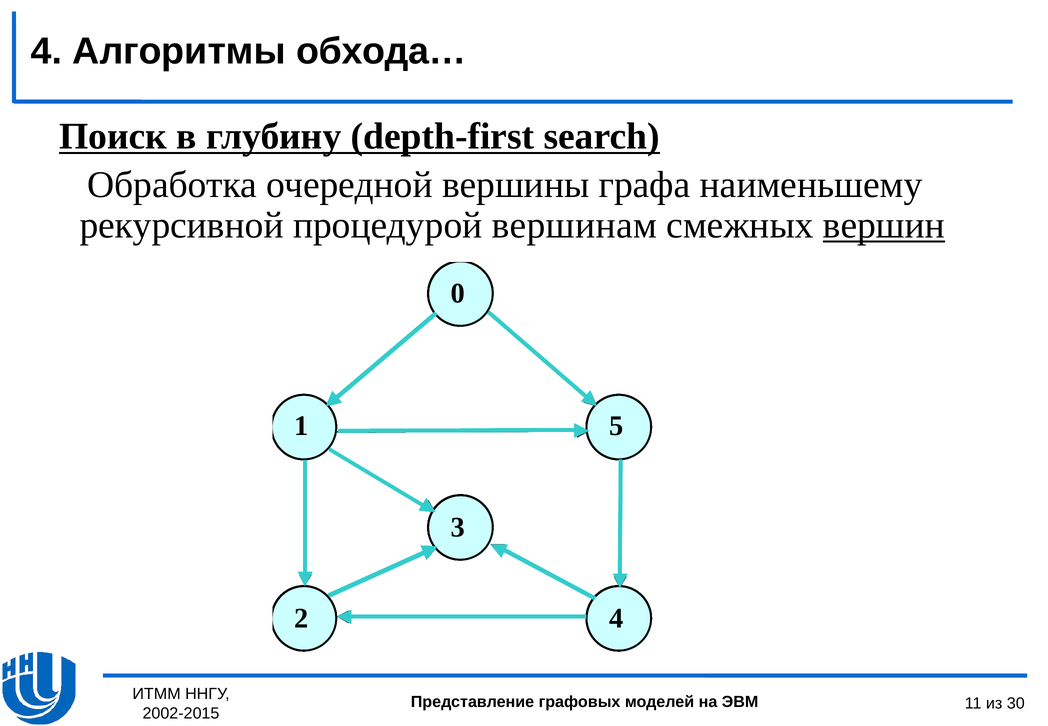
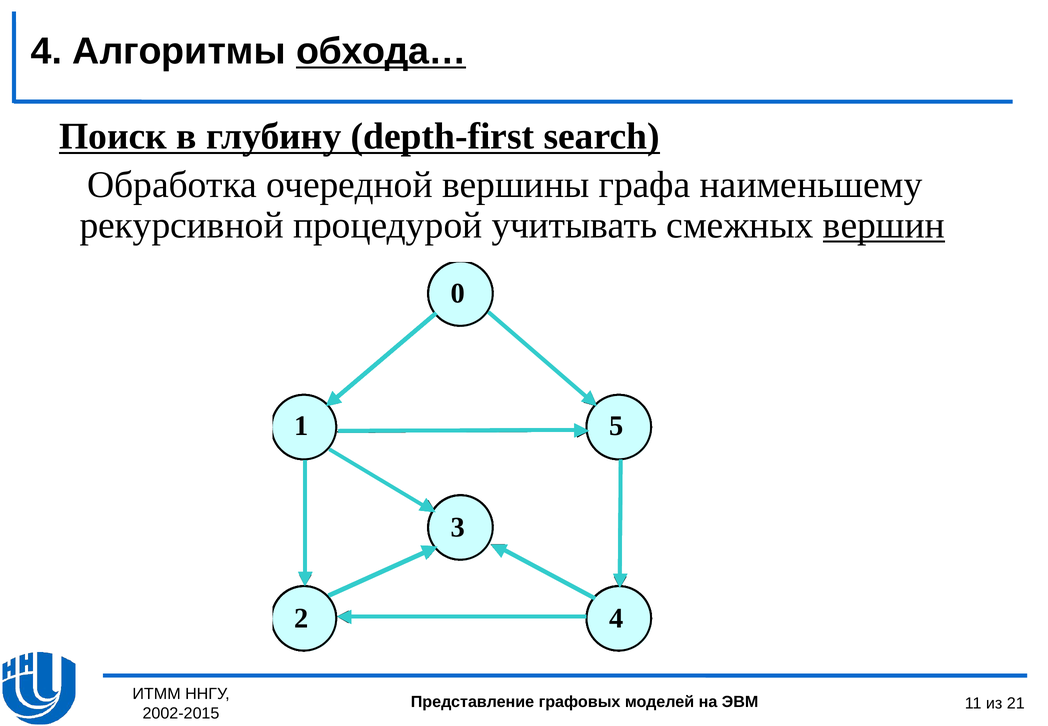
обхода… underline: none -> present (381, 51)
вершинам: вершинам -> учитывать (575, 225)
30: 30 -> 21 (1016, 703)
